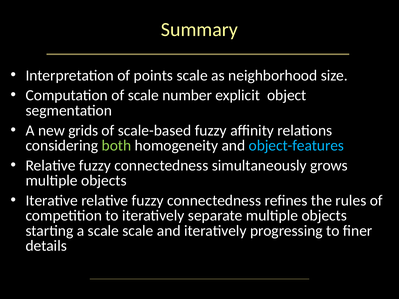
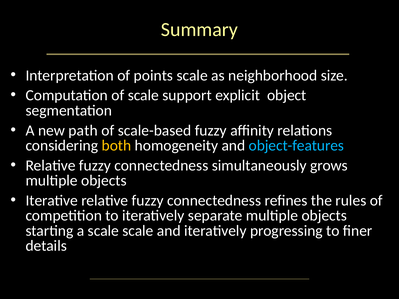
number: number -> support (187, 95)
grids: grids -> path (83, 131)
both colour: light green -> yellow (116, 146)
